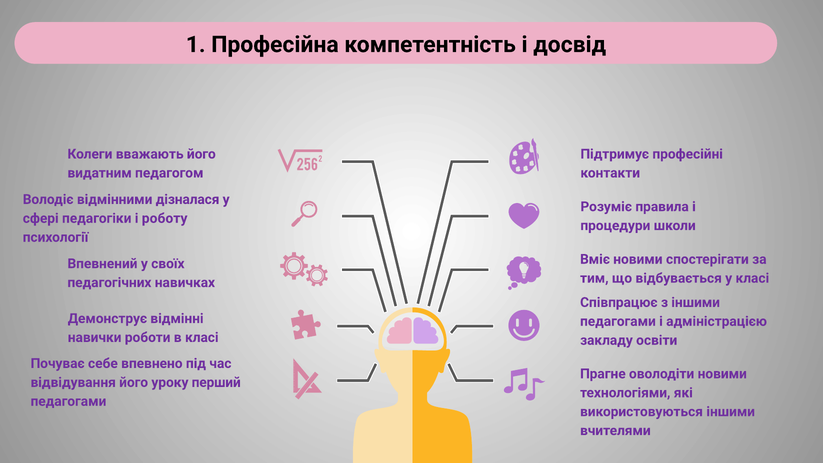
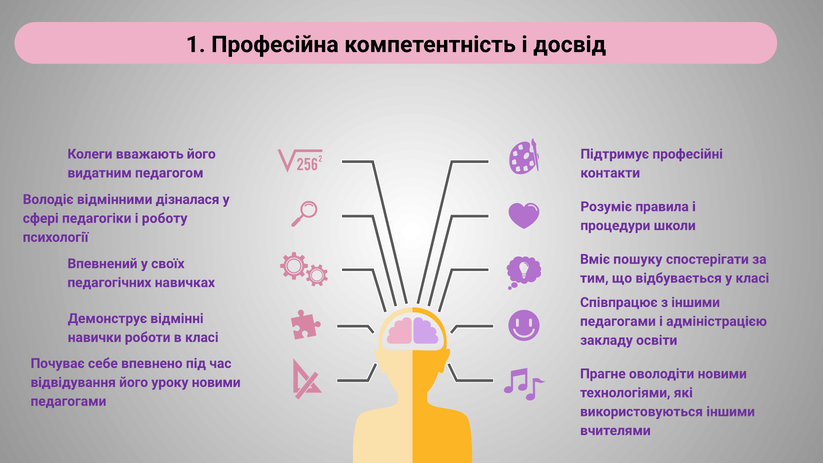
Вміє новими: новими -> пошуку (638, 259)
уроку перший: перший -> новими (216, 382)
